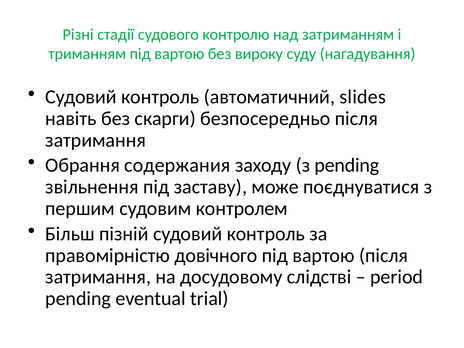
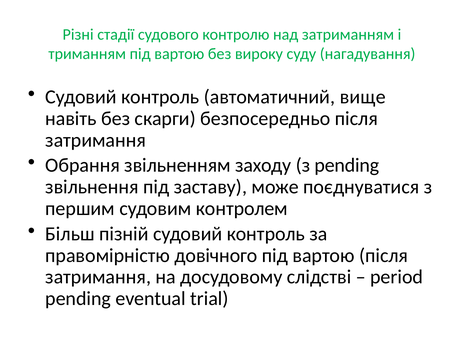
slides: slides -> вище (363, 97)
содержания: содержания -> звільненням (177, 165)
